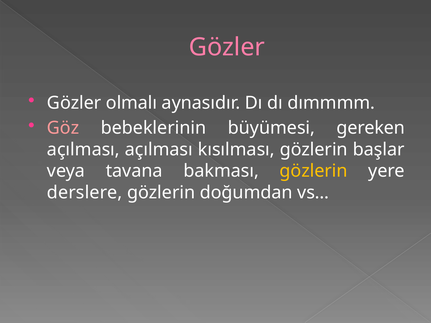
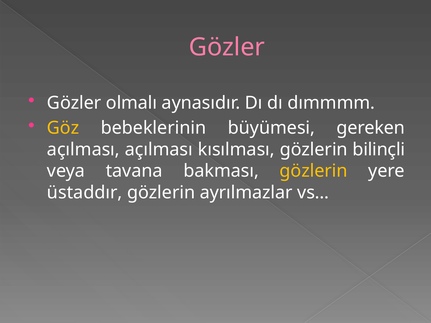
Göz colour: pink -> yellow (63, 128)
başlar: başlar -> bilinçli (379, 150)
derslere: derslere -> üstaddır (85, 193)
doğumdan: doğumdan -> ayrılmazlar (246, 193)
